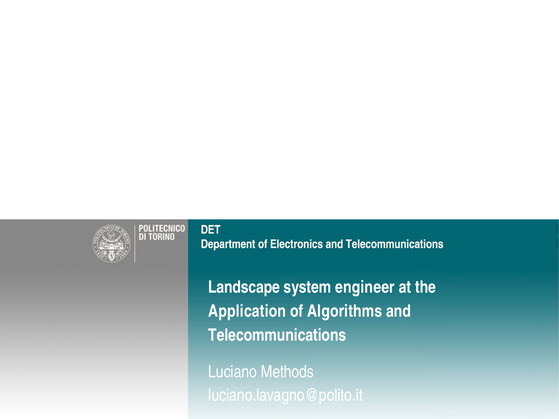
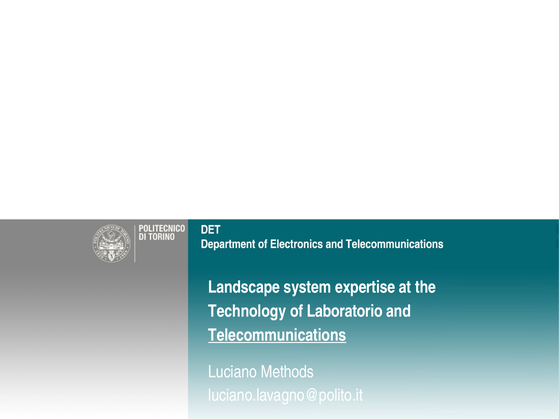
engineer: engineer -> expertise (365, 287)
Application: Application -> Technology (247, 311)
Algorithms: Algorithms -> Laboratorio (345, 311)
Telecommunications underline: none -> present (277, 335)
